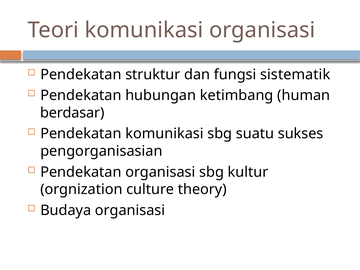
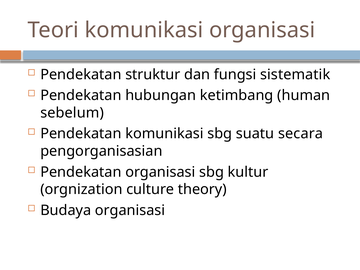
berdasar: berdasar -> sebelum (72, 113)
sukses: sukses -> secara (301, 134)
